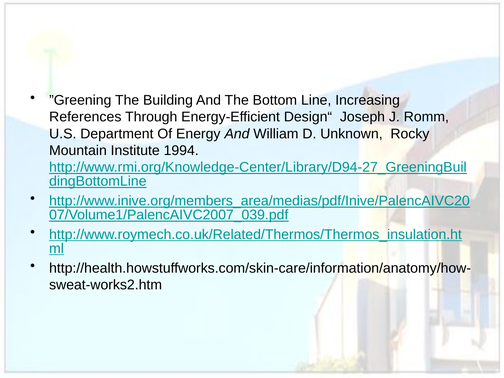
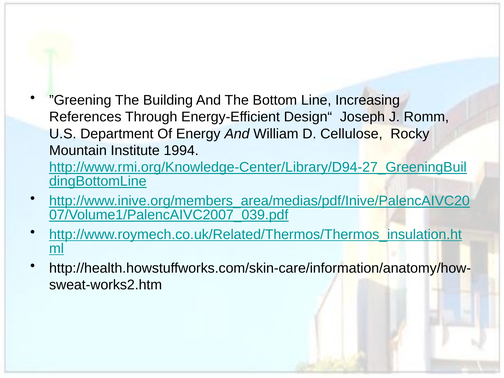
Unknown: Unknown -> Cellulose (351, 134)
